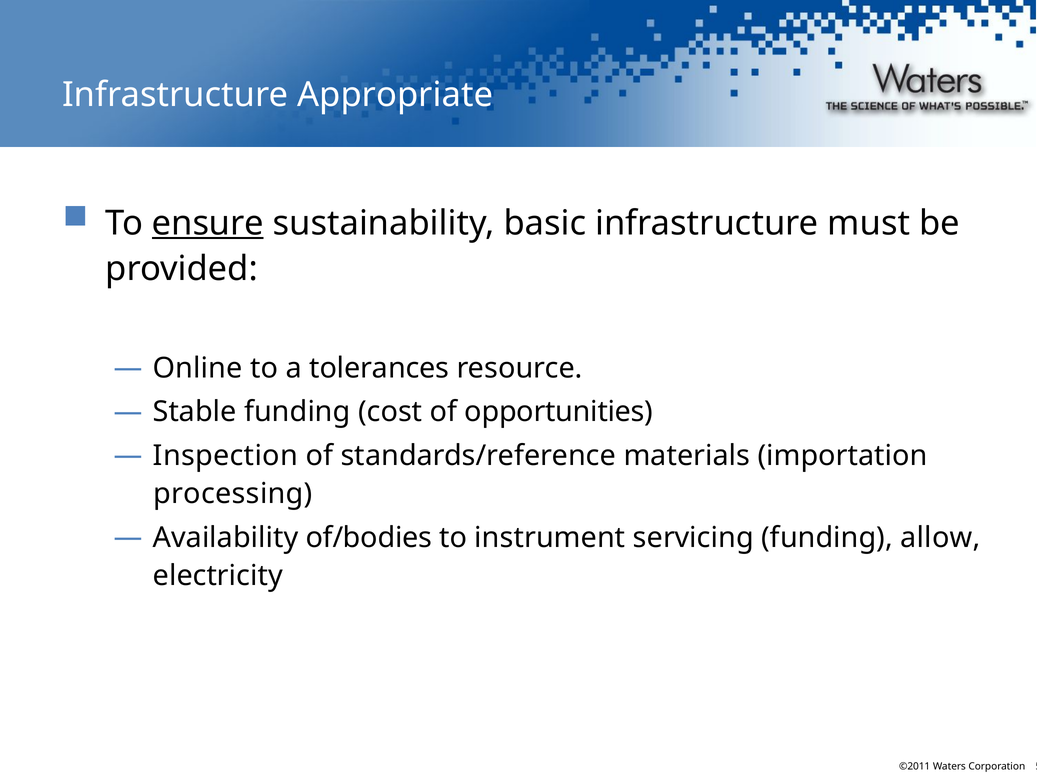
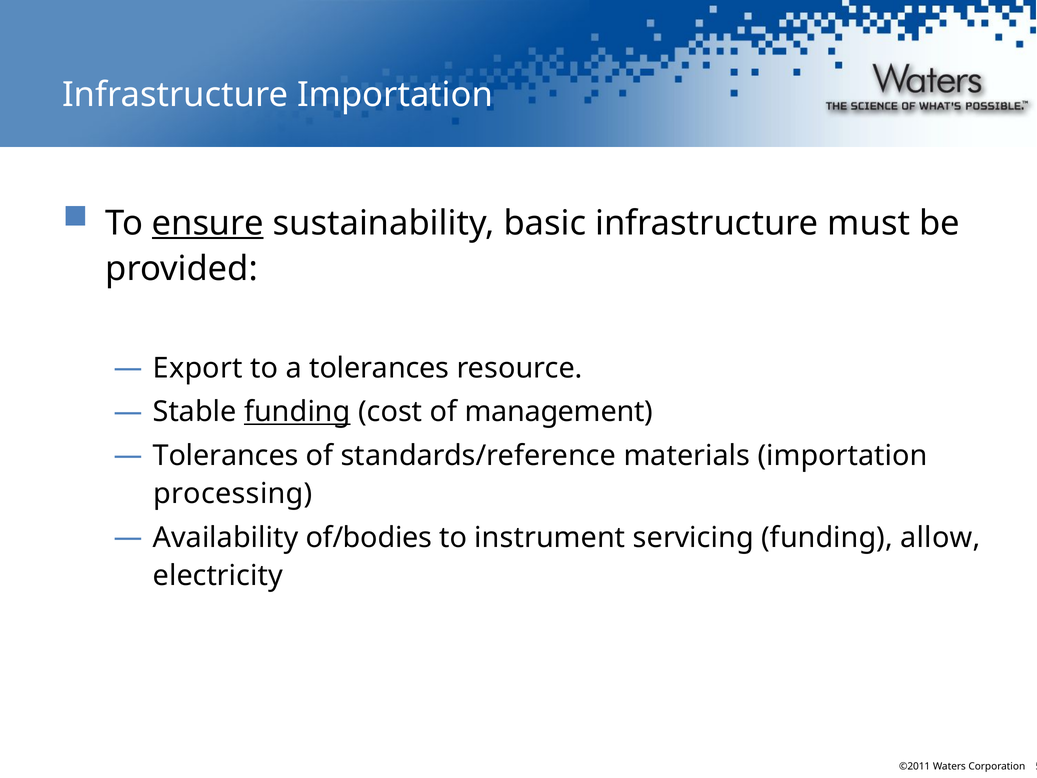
Infrastructure Appropriate: Appropriate -> Importation (395, 95)
Online: Online -> Export (198, 368)
funding underline: none -> present (297, 412)
opportunities: opportunities -> management (559, 412)
Inspection: Inspection -> Tolerances (226, 456)
